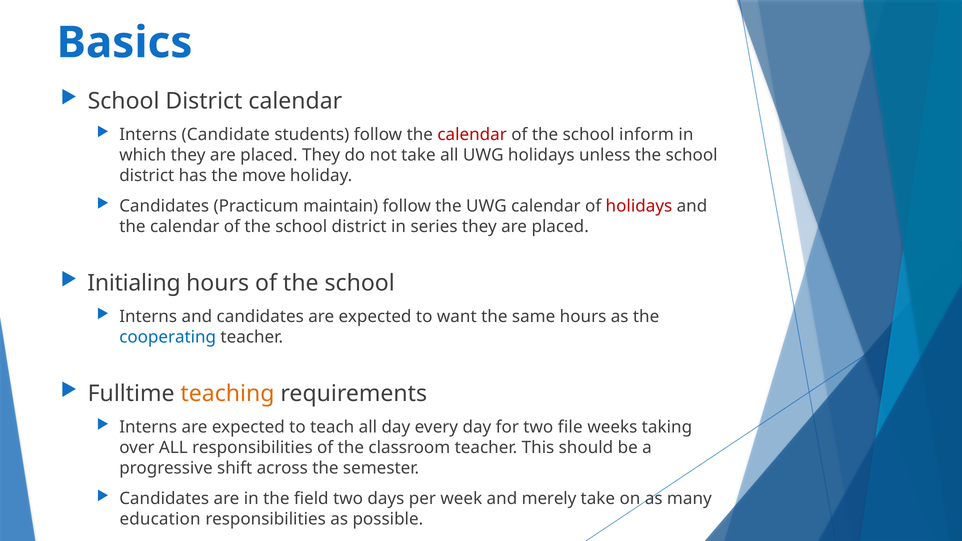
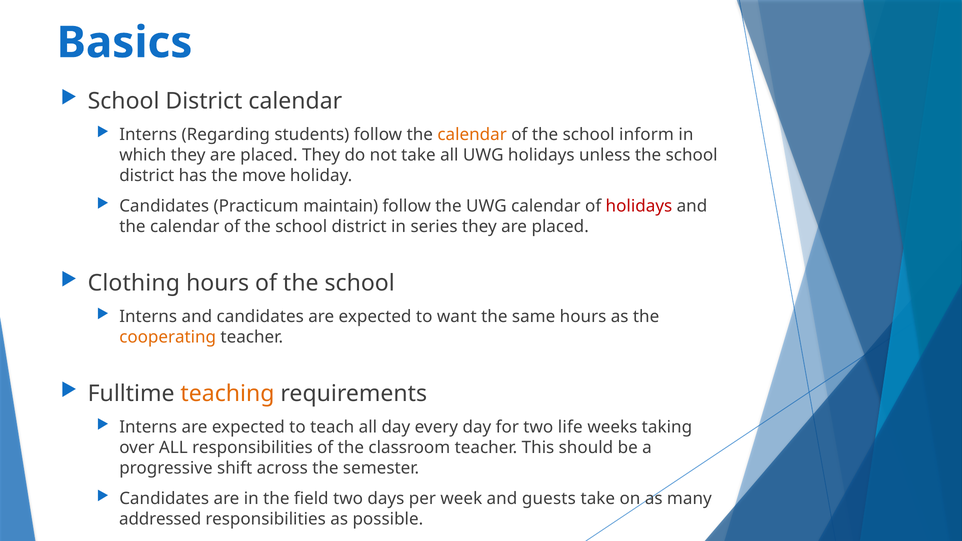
Candidate: Candidate -> Regarding (226, 135)
calendar colour: red -> orange (472, 135)
Initialing: Initialing -> Clothing (134, 283)
cooperating colour: blue -> orange (168, 337)
file: file -> life (570, 427)
merely: merely -> guests (549, 499)
education: education -> addressed (160, 519)
